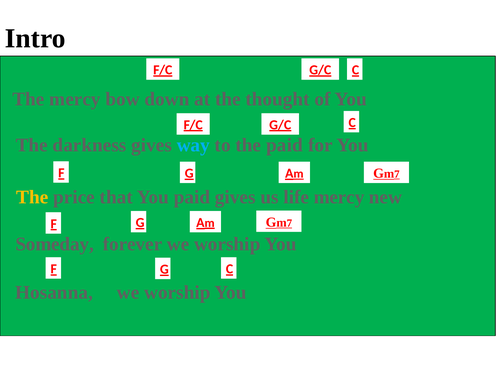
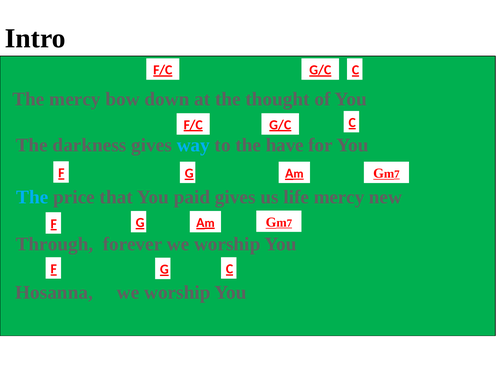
the paid: paid -> have (285, 145)
The colour: yellow -> light blue (32, 197)
Someday: Someday -> Through (55, 244)
